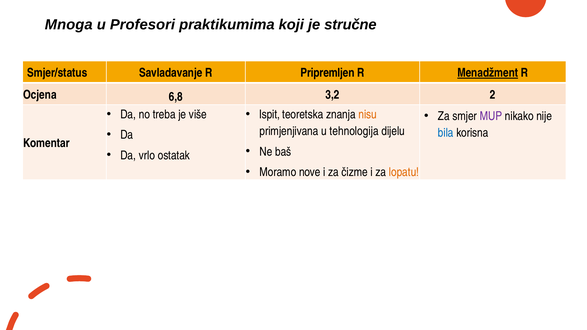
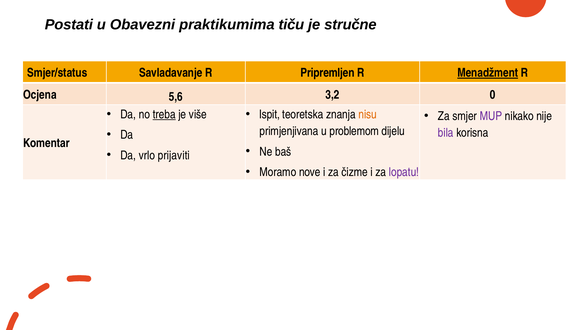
Mnoga: Mnoga -> Postati (69, 25)
Profesori: Profesori -> Obavezni (143, 25)
koji: koji -> tiču (291, 25)
6,8: 6,8 -> 5,6 (176, 97)
2: 2 -> 0 (493, 95)
treba underline: none -> present (164, 114)
tehnologija: tehnologija -> problemom (354, 131)
bila colour: blue -> purple (446, 133)
ostatak: ostatak -> prijaviti (174, 155)
lopatu colour: orange -> purple (404, 172)
